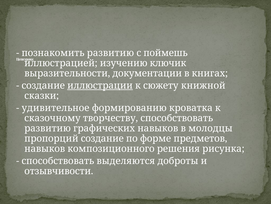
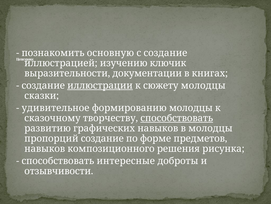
развитию: развитию -> основную (110, 53)
с поймешь: поймешь -> создание (165, 53)
сюжету книжной: книжной -> молодцы (203, 85)
формированию кроватка: кроватка -> молодцы (191, 108)
способствовать underline: none -> present (177, 118)
выделяются: выделяются -> интересные (126, 160)
